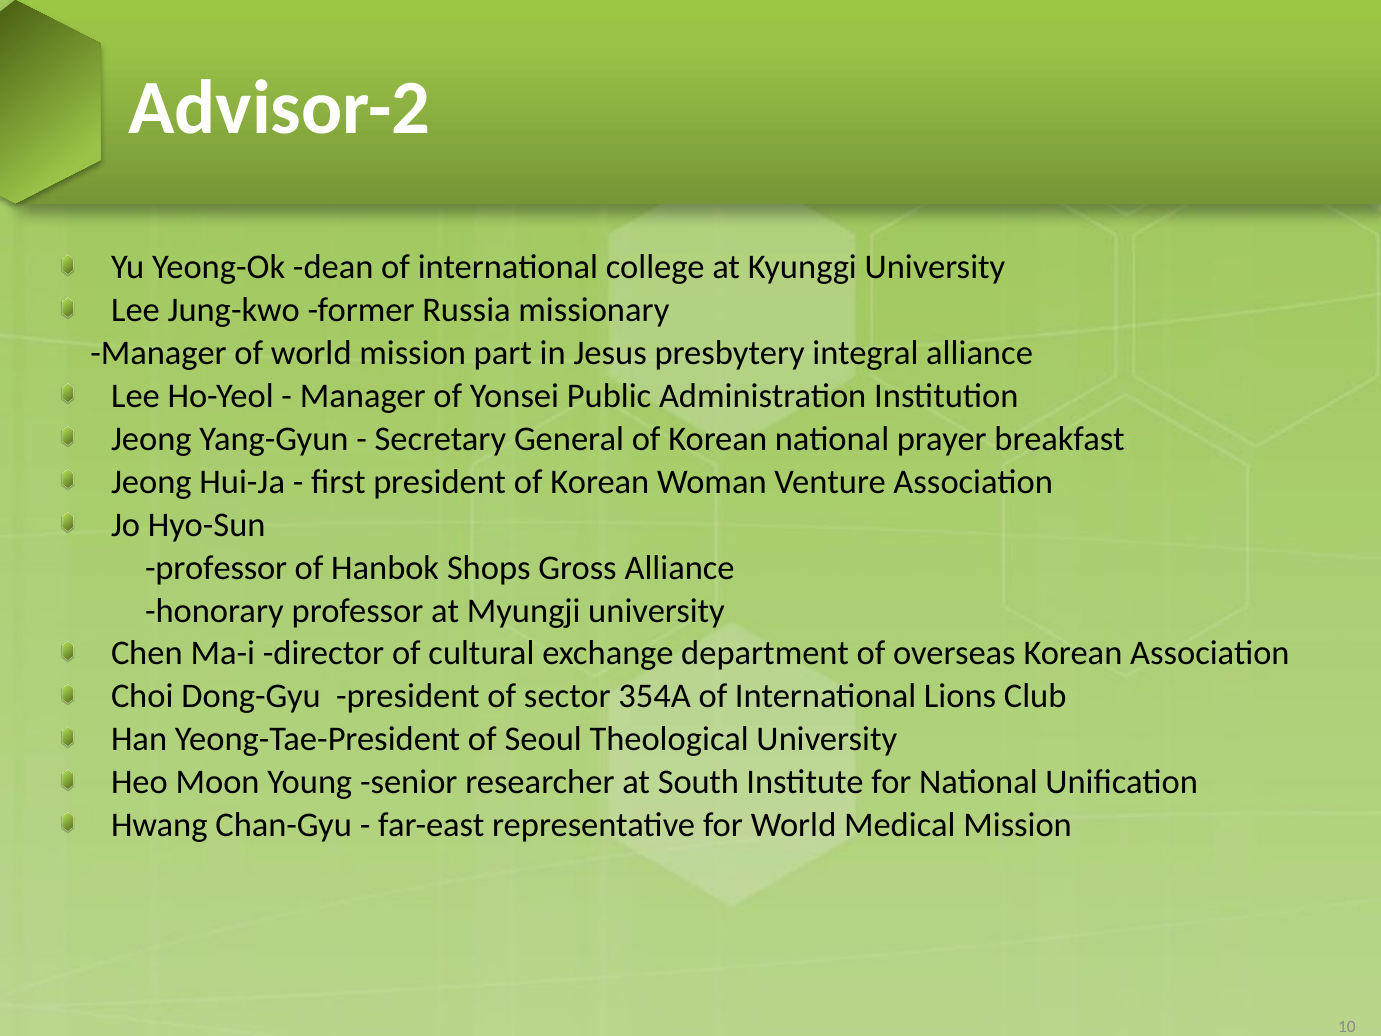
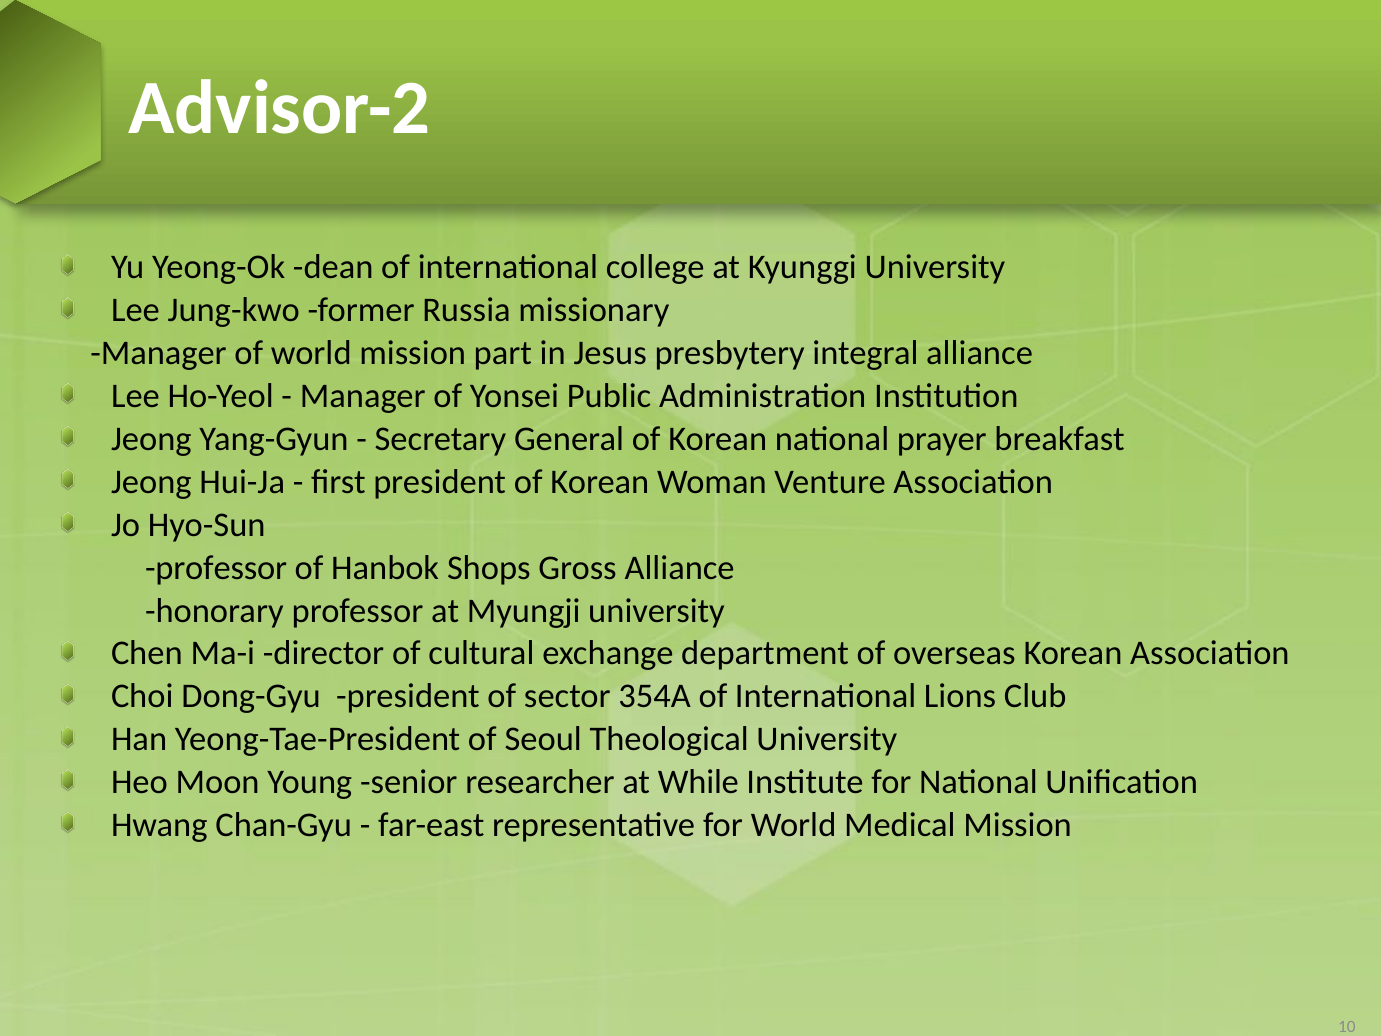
South: South -> While (698, 782)
